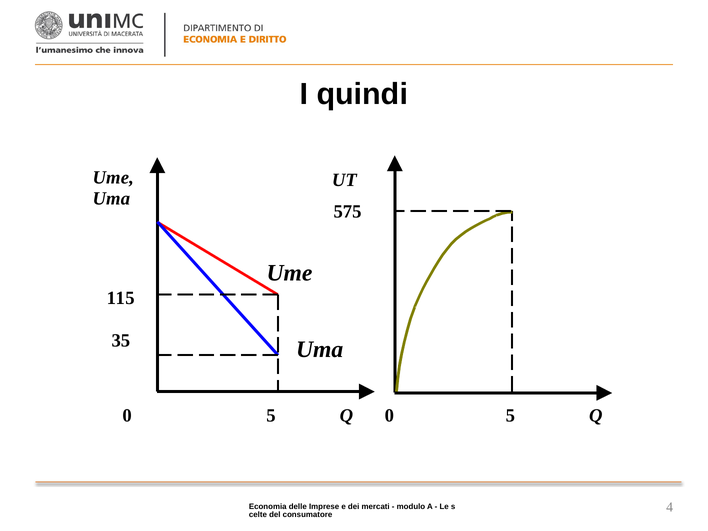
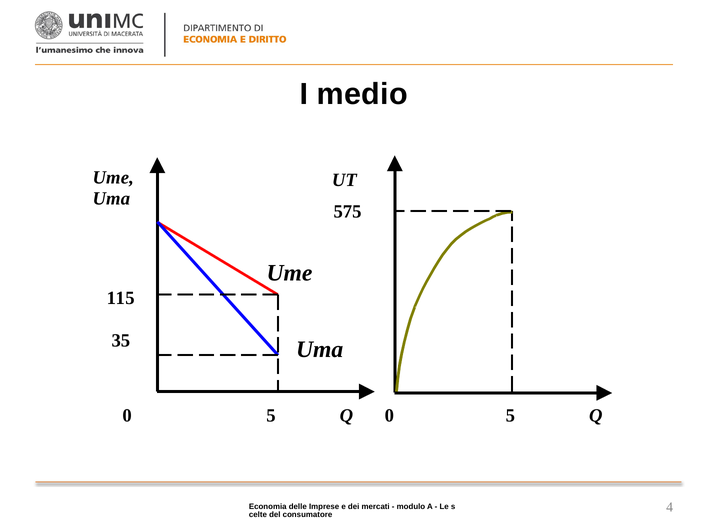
quindi: quindi -> medio (362, 94)
